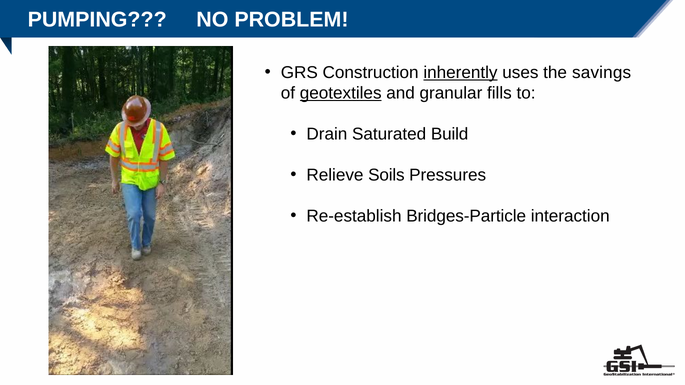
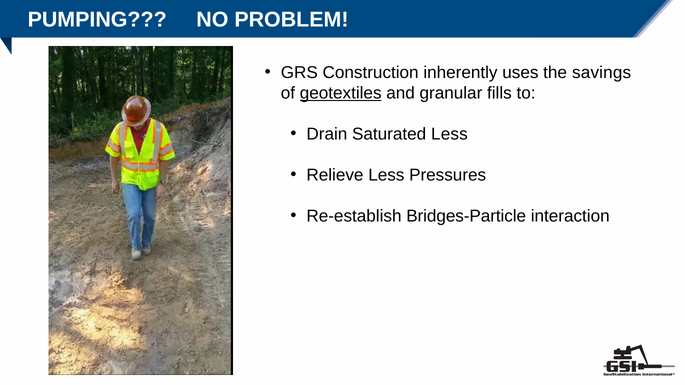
inherently underline: present -> none (460, 73)
Saturated Build: Build -> Less (449, 134)
Relieve Soils: Soils -> Less (386, 175)
